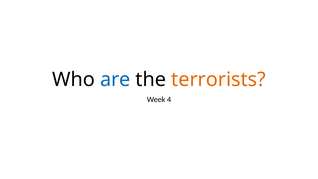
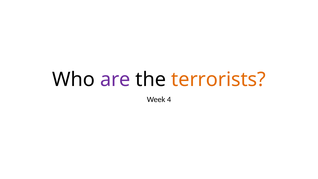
are colour: blue -> purple (115, 79)
